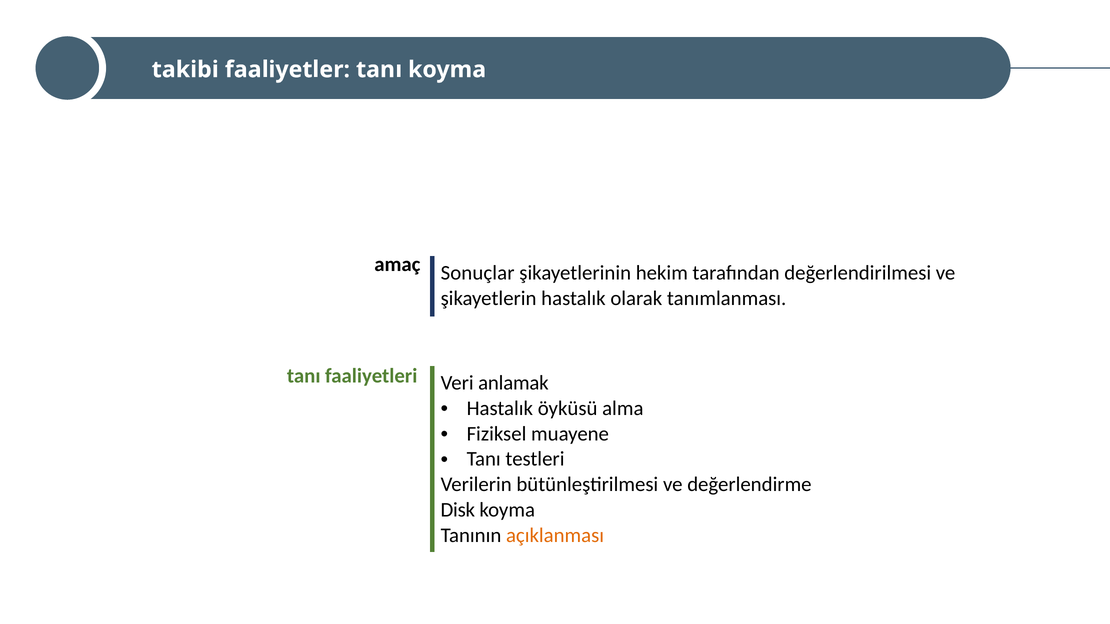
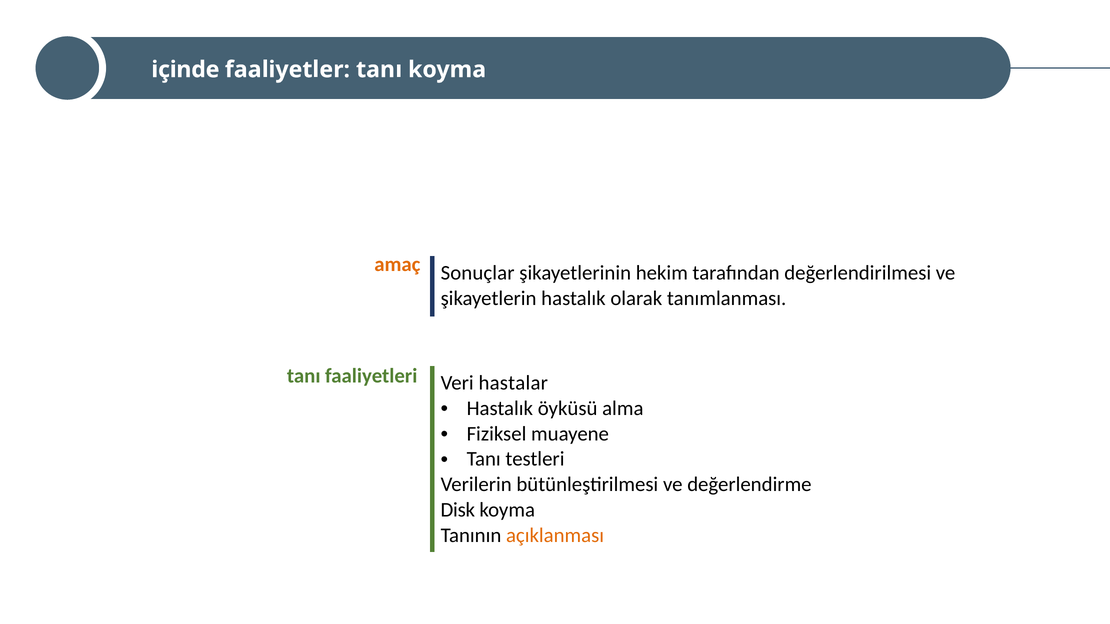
takibi: takibi -> içinde (185, 70)
amaç colour: black -> orange (397, 265)
anlamak: anlamak -> hastalar (513, 383)
